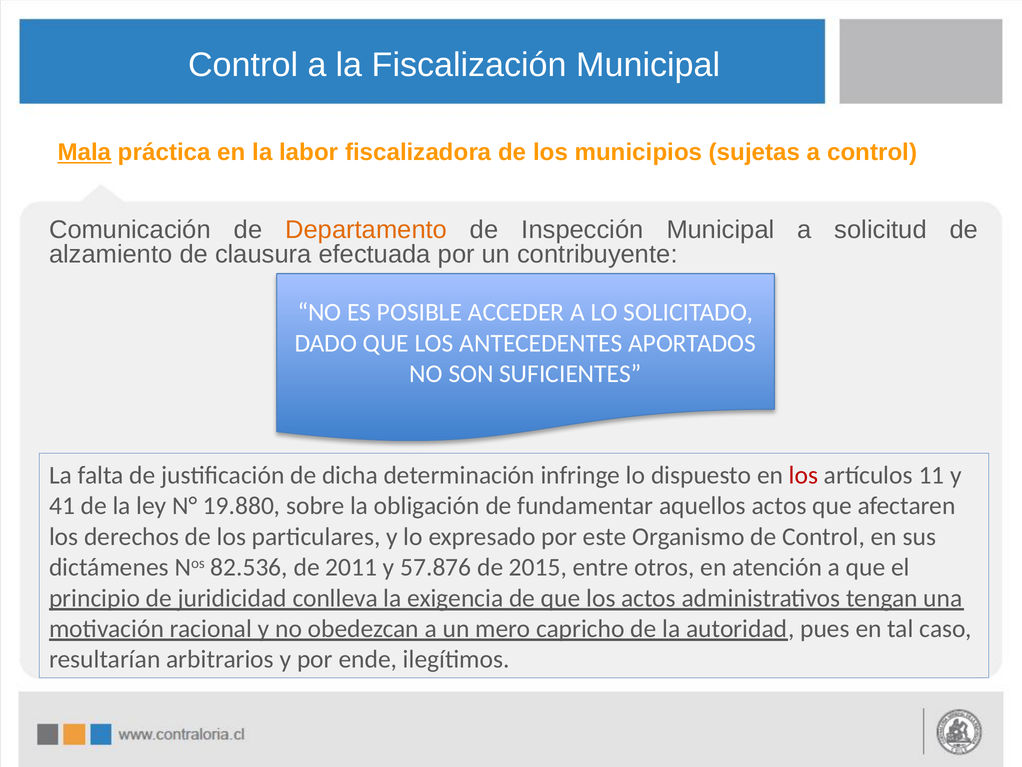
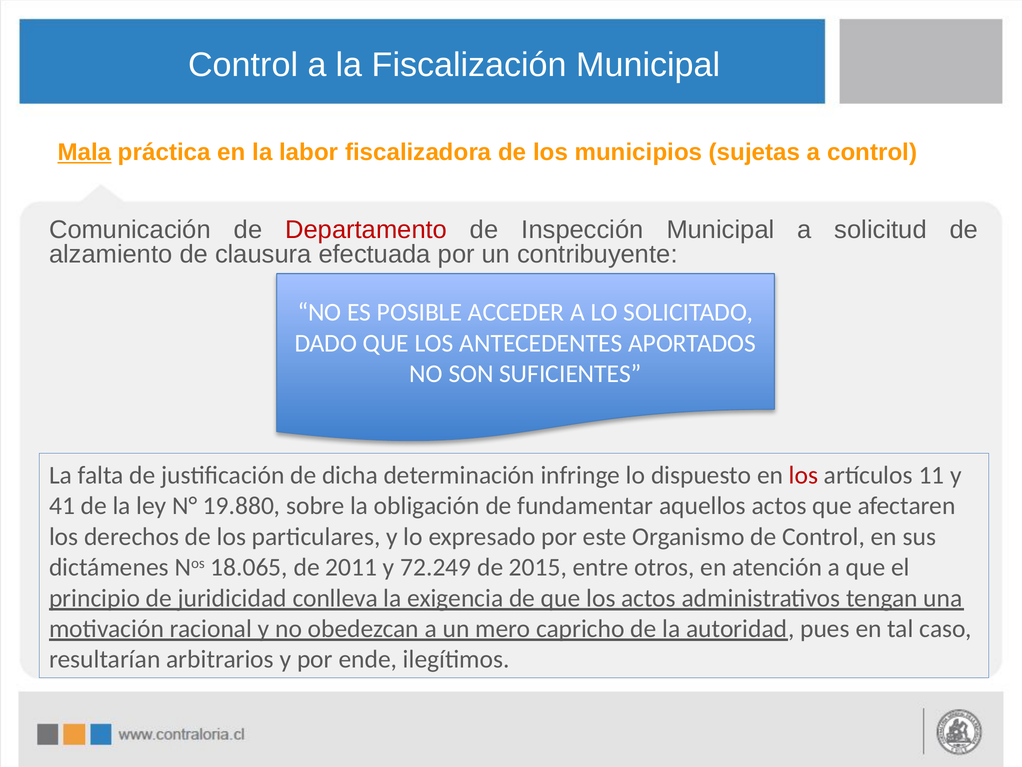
Departamento colour: orange -> red (366, 230)
82.536: 82.536 -> 18.065 (249, 567)
57.876: 57.876 -> 72.249 (436, 567)
